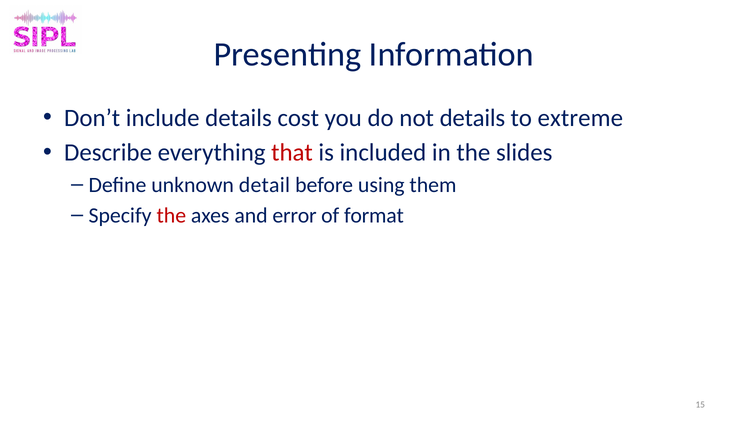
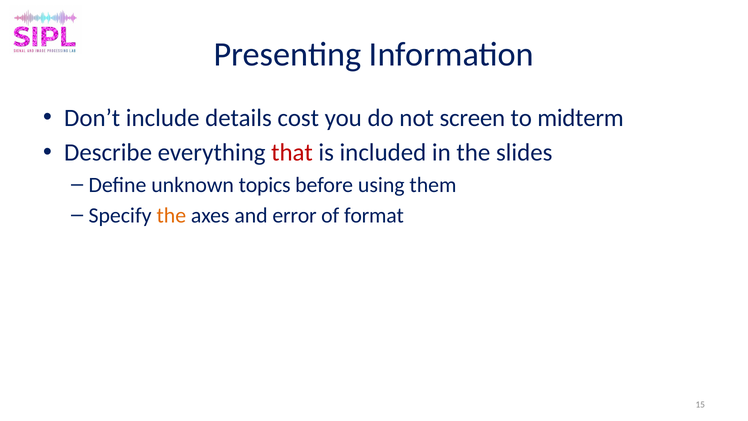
not details: details -> screen (472, 118)
extreme: extreme -> midterm (581, 118)
detail: detail -> topics (265, 185)
the colour: red -> orange (171, 215)
